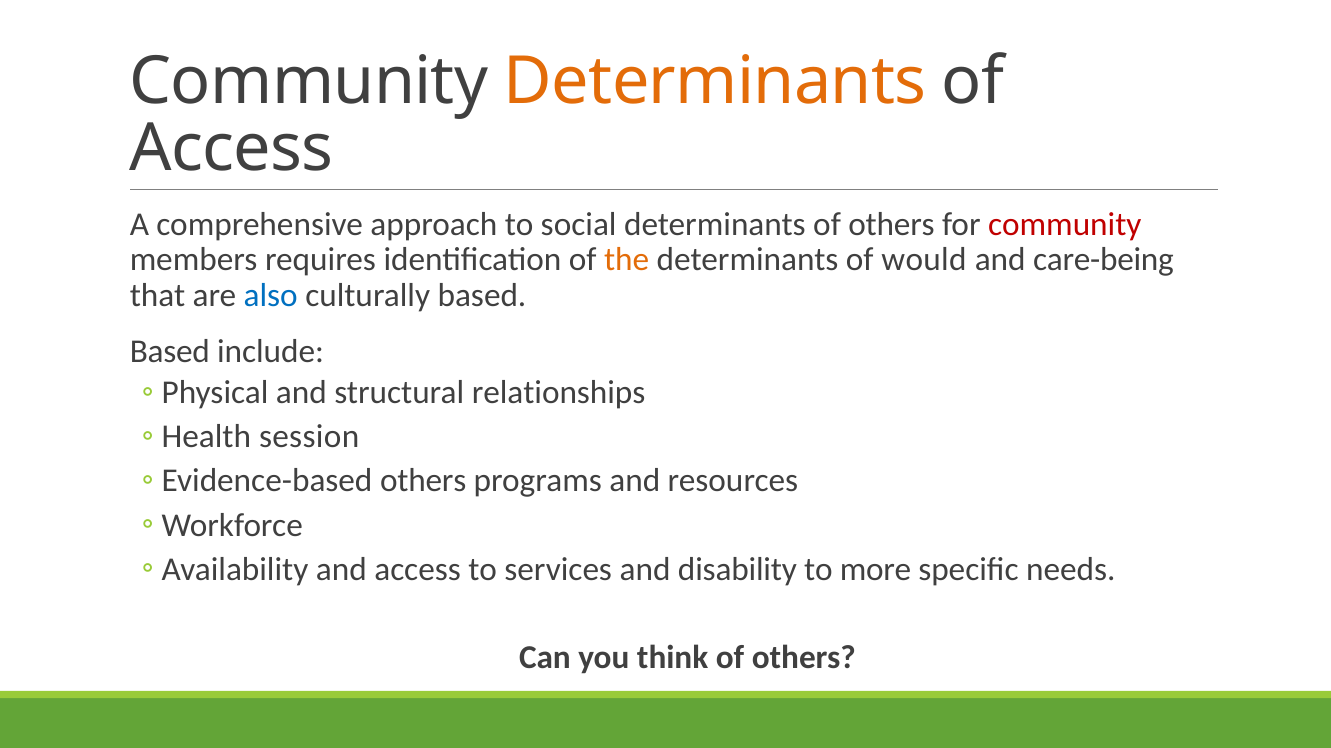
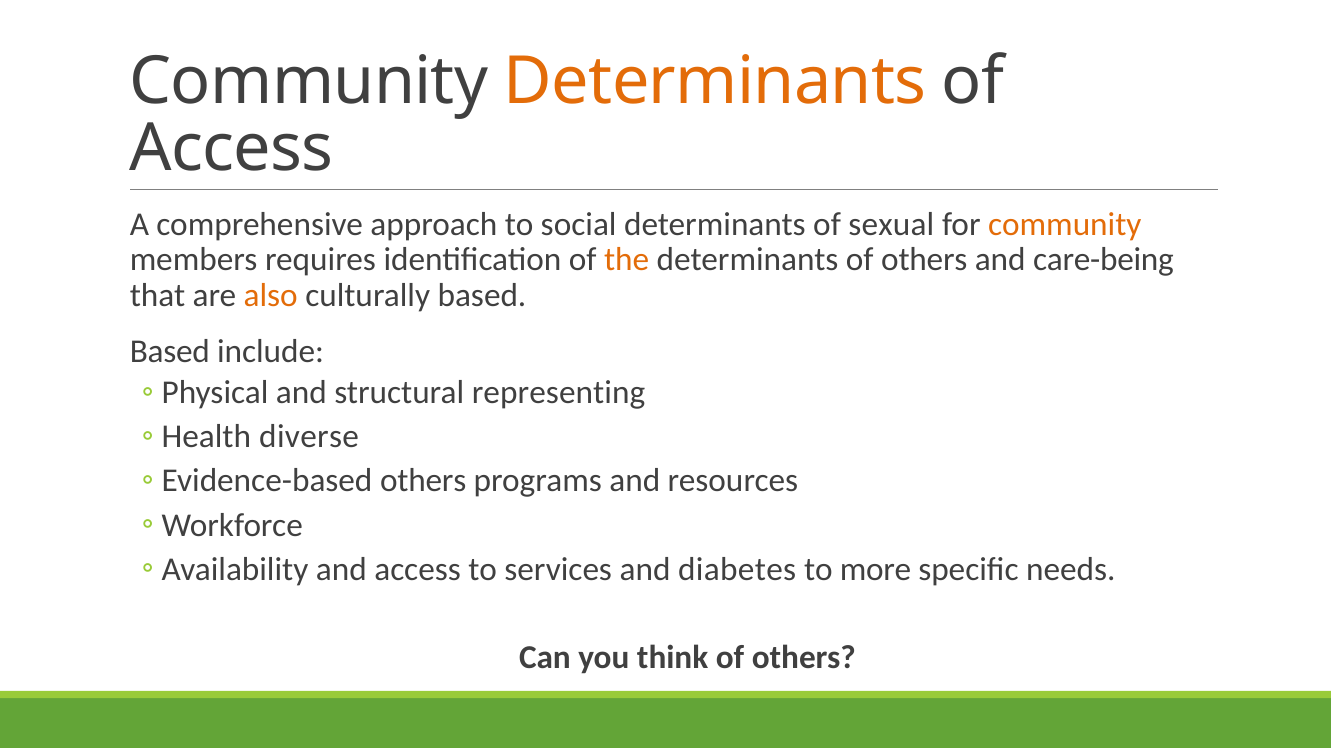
determinants of others: others -> sexual (891, 224)
community colour: red -> orange (1065, 224)
determinants of would: would -> others (924, 260)
also colour: blue -> orange (271, 296)
relationships: relationships -> representing (559, 393)
session: session -> diverse (309, 437)
disability: disability -> diabetes (737, 570)
